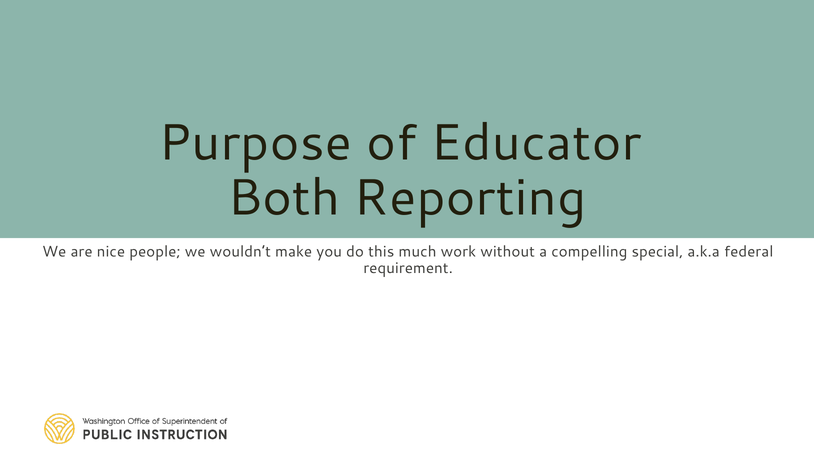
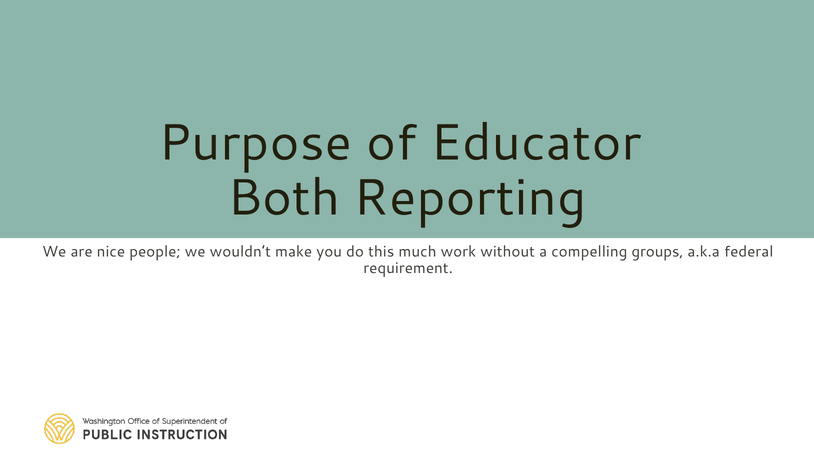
special: special -> groups (658, 252)
